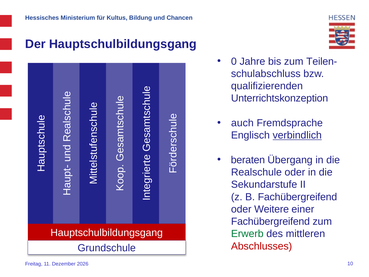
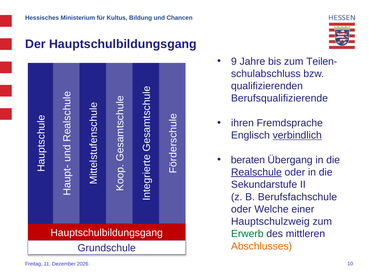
0: 0 -> 9 (234, 61)
Unterrichtskonzeption: Unterrichtskonzeption -> Berufsqualifizierende (279, 98)
auch: auch -> ihren (242, 123)
Realschule underline: none -> present (256, 172)
B Fachübergreifend: Fachübergreifend -> Berufsfachschule (297, 197)
Weitere: Weitere -> Welche (271, 209)
Fachübergreifend: Fachübergreifend -> Hauptschulzweig (270, 221)
Abschlusses colour: red -> orange (262, 246)
